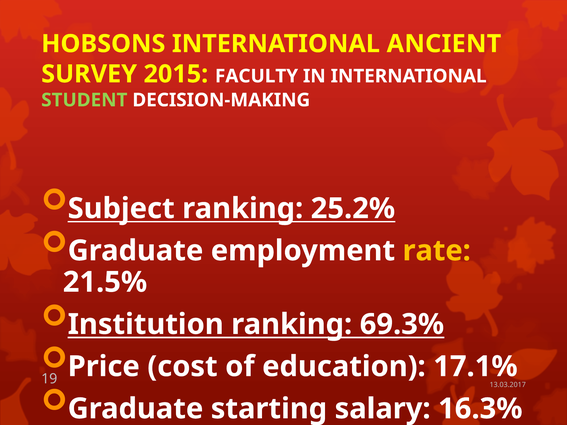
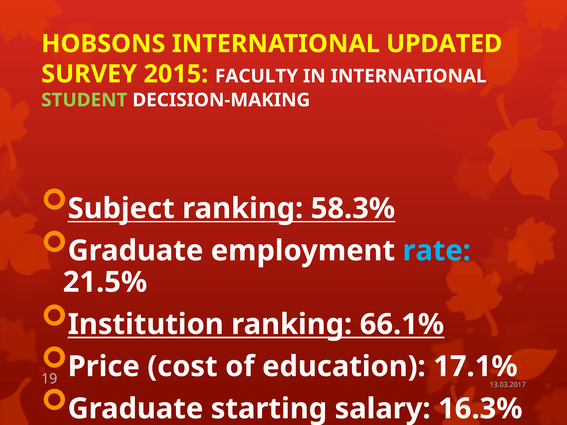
ANCIENT: ANCIENT -> UPDATED (444, 44)
25.2%: 25.2% -> 58.3% (353, 209)
rate colour: yellow -> light blue (437, 251)
69.3%: 69.3% -> 66.1% (402, 325)
